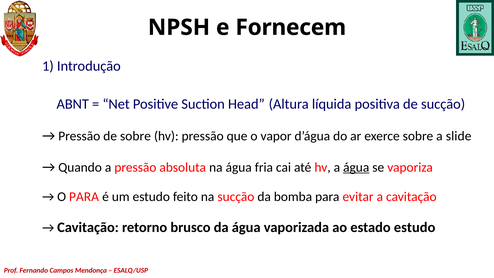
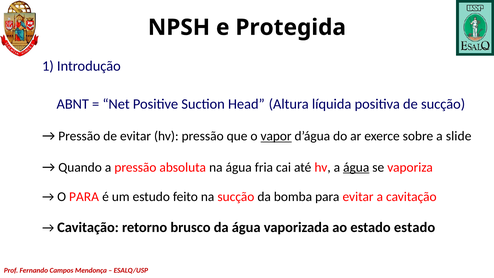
Fornecem: Fornecem -> Protegida (291, 27)
de sobre: sobre -> evitar (136, 136)
vapor underline: none -> present (276, 136)
estado estudo: estudo -> estado (415, 227)
